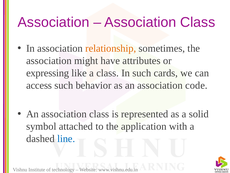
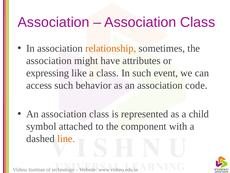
cards: cards -> event (166, 73)
solid: solid -> child (199, 114)
application: application -> component (144, 126)
line colour: blue -> orange (66, 138)
